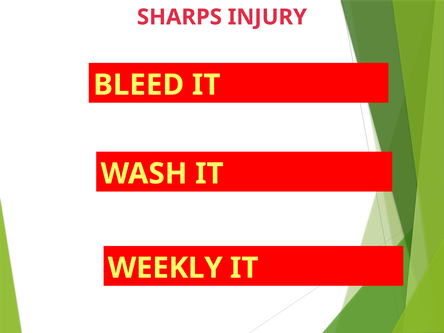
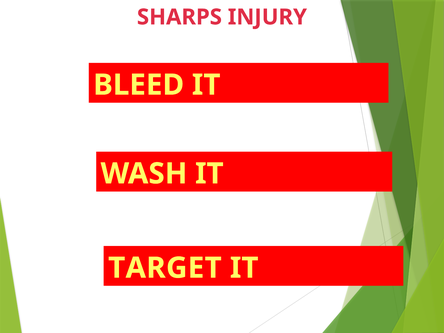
WEEKLY: WEEKLY -> TARGET (165, 268)
